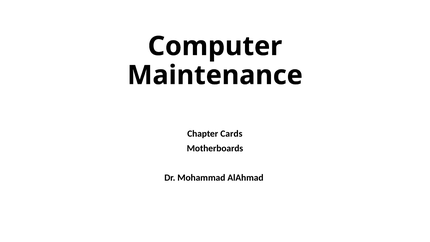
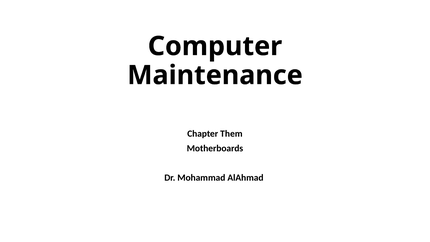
Cards: Cards -> Them (231, 134)
